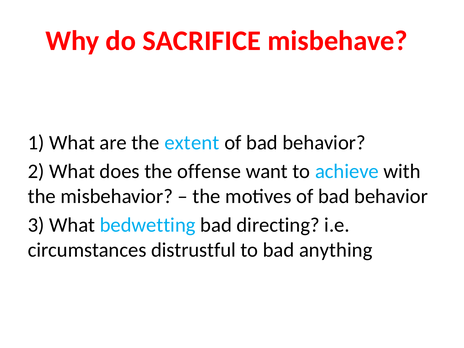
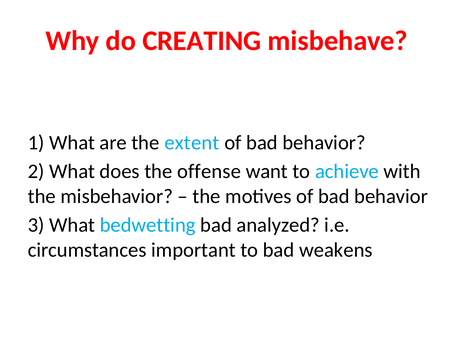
SACRIFICE: SACRIFICE -> CREATING (202, 41)
directing: directing -> analyzed (278, 225)
distrustful: distrustful -> important (193, 250)
anything: anything -> weakens (336, 250)
